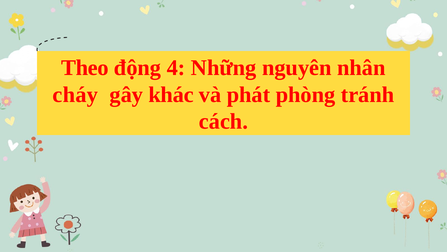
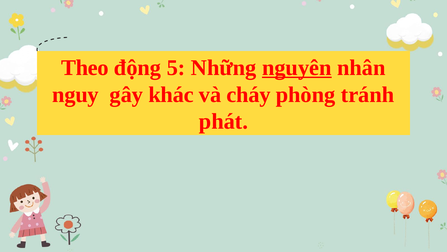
4: 4 -> 5 (176, 68)
nguyên underline: none -> present (297, 68)
cháy: cháy -> nguy (75, 94)
phát: phát -> cháy (249, 94)
cách: cách -> phát (223, 121)
